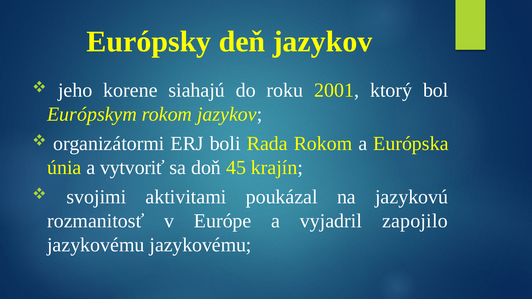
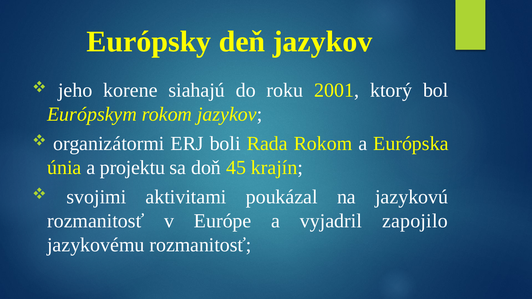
vytvoriť: vytvoriť -> projektu (132, 168)
jazykovému jazykovému: jazykovému -> rozmanitosť (201, 245)
